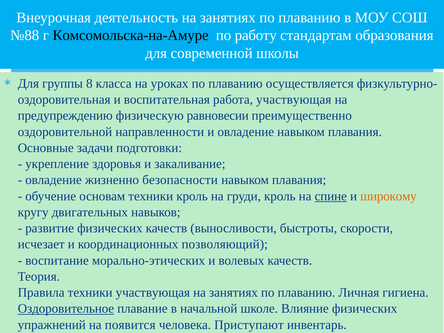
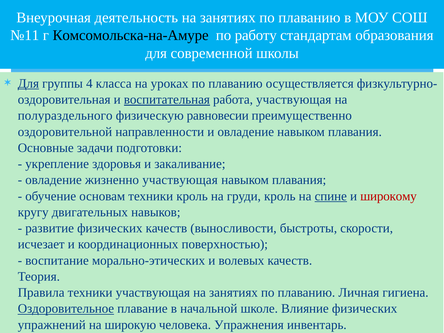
№88: №88 -> №11 (25, 35)
Для underline: none -> present (28, 84)
8: 8 -> 4 (89, 84)
воспитательная underline: none -> present (167, 100)
предупреждению: предупреждению -> полураздельного (65, 116)
жизненно безопасности: безопасности -> участвующая (180, 180)
широкому colour: orange -> red (388, 196)
позволяющий: позволяющий -> поверхностью (225, 244)
появится: появится -> широкую (130, 325)
Приступают: Приступают -> Упражнения (249, 325)
